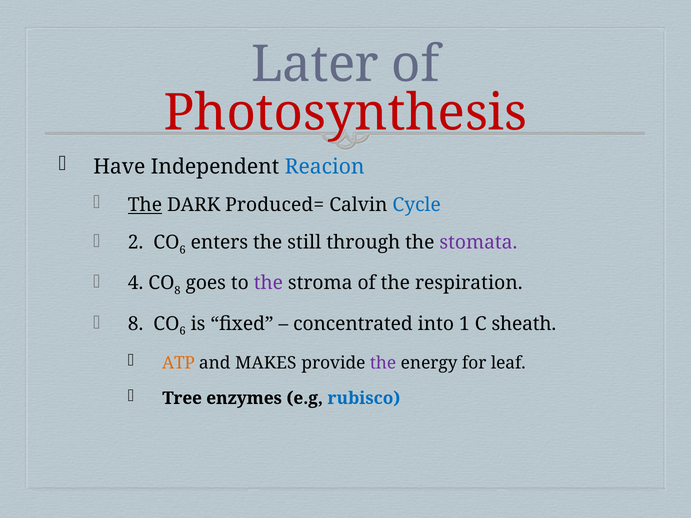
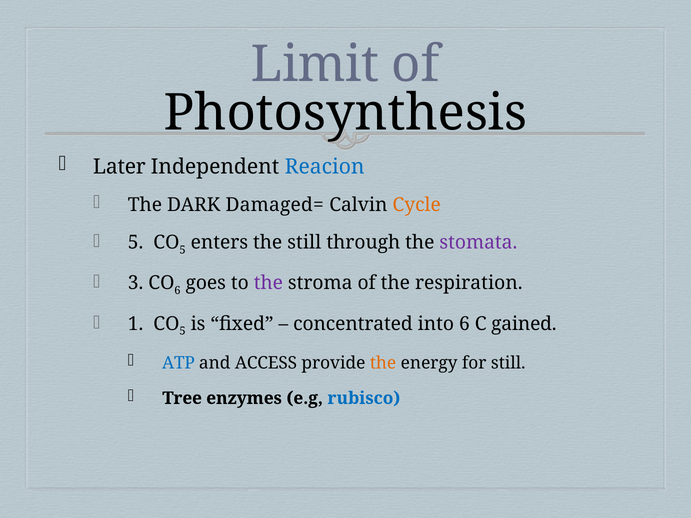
Later: Later -> Limit (315, 64)
Photosynthesis colour: red -> black (345, 113)
Have: Have -> Later (119, 167)
The underline: present -> none (145, 205)
Produced=: Produced= -> Damaged= (275, 205)
Cycle colour: blue -> orange (417, 205)
2: 2 -> 5 (136, 243)
6: 6 -> 5 (183, 250)
4: 4 -> 3 (136, 283)
8: 8 -> 6 (177, 291)
8: 8 -> 1 (136, 324)
6: 6 -> 5 (183, 331)
into 1: 1 -> 6 (464, 324)
sheath: sheath -> gained (524, 324)
ATP colour: orange -> blue (179, 363)
MAKES: MAKES -> ACCESS (266, 363)
the colour: purple -> orange (383, 363)
for leaf: leaf -> still (508, 363)
